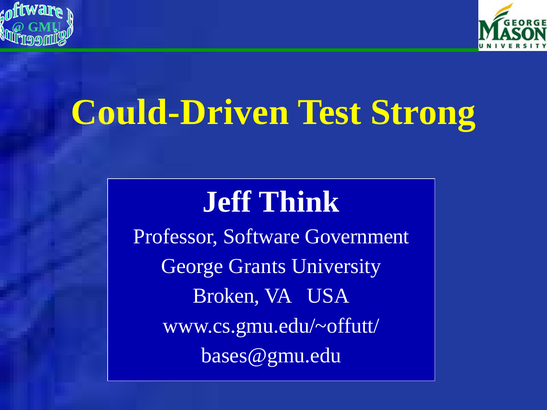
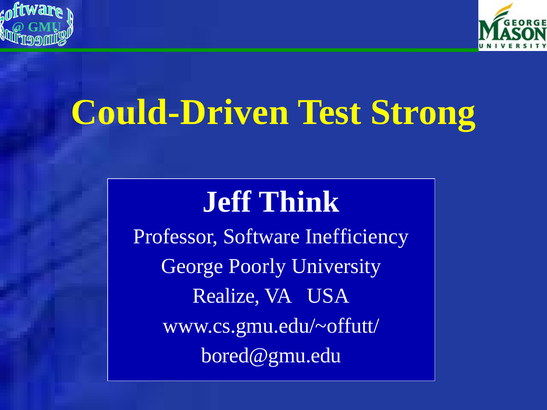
Government: Government -> Inefficiency (357, 237)
Grants: Grants -> Poorly (257, 266)
Broken: Broken -> Realize (226, 296)
bases@gmu.edu: bases@gmu.edu -> bored@gmu.edu (271, 356)
